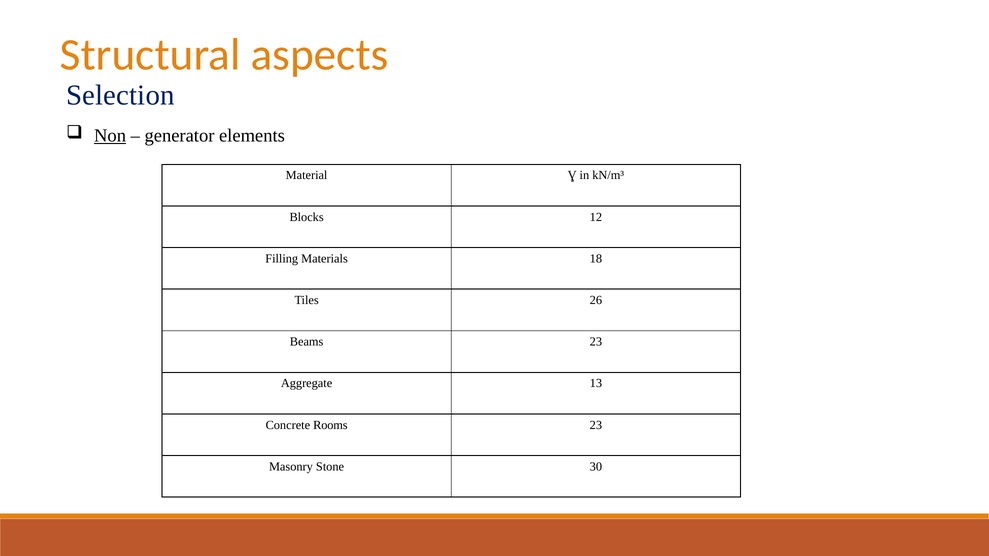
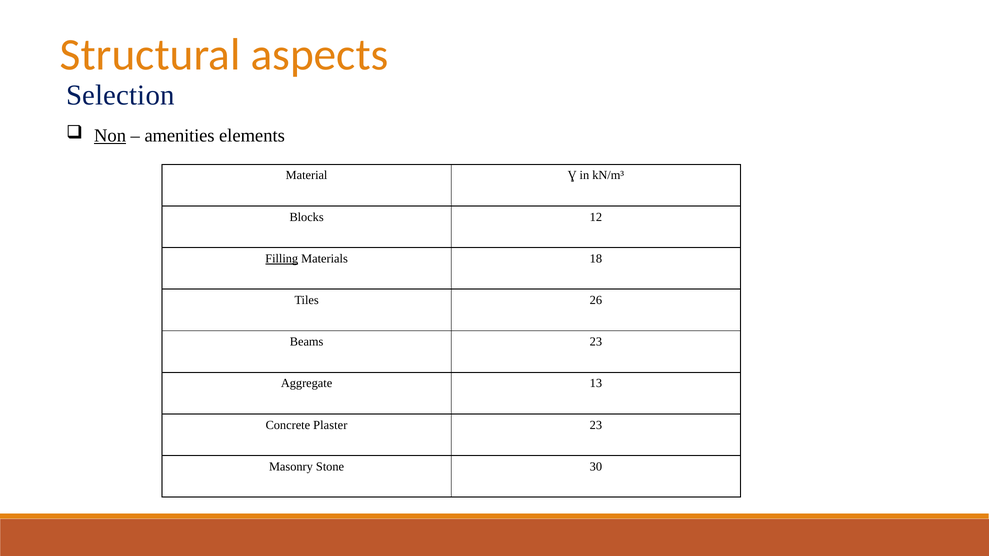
generator: generator -> amenities (180, 136)
Filling underline: none -> present (282, 259)
Rooms: Rooms -> Plaster (330, 425)
